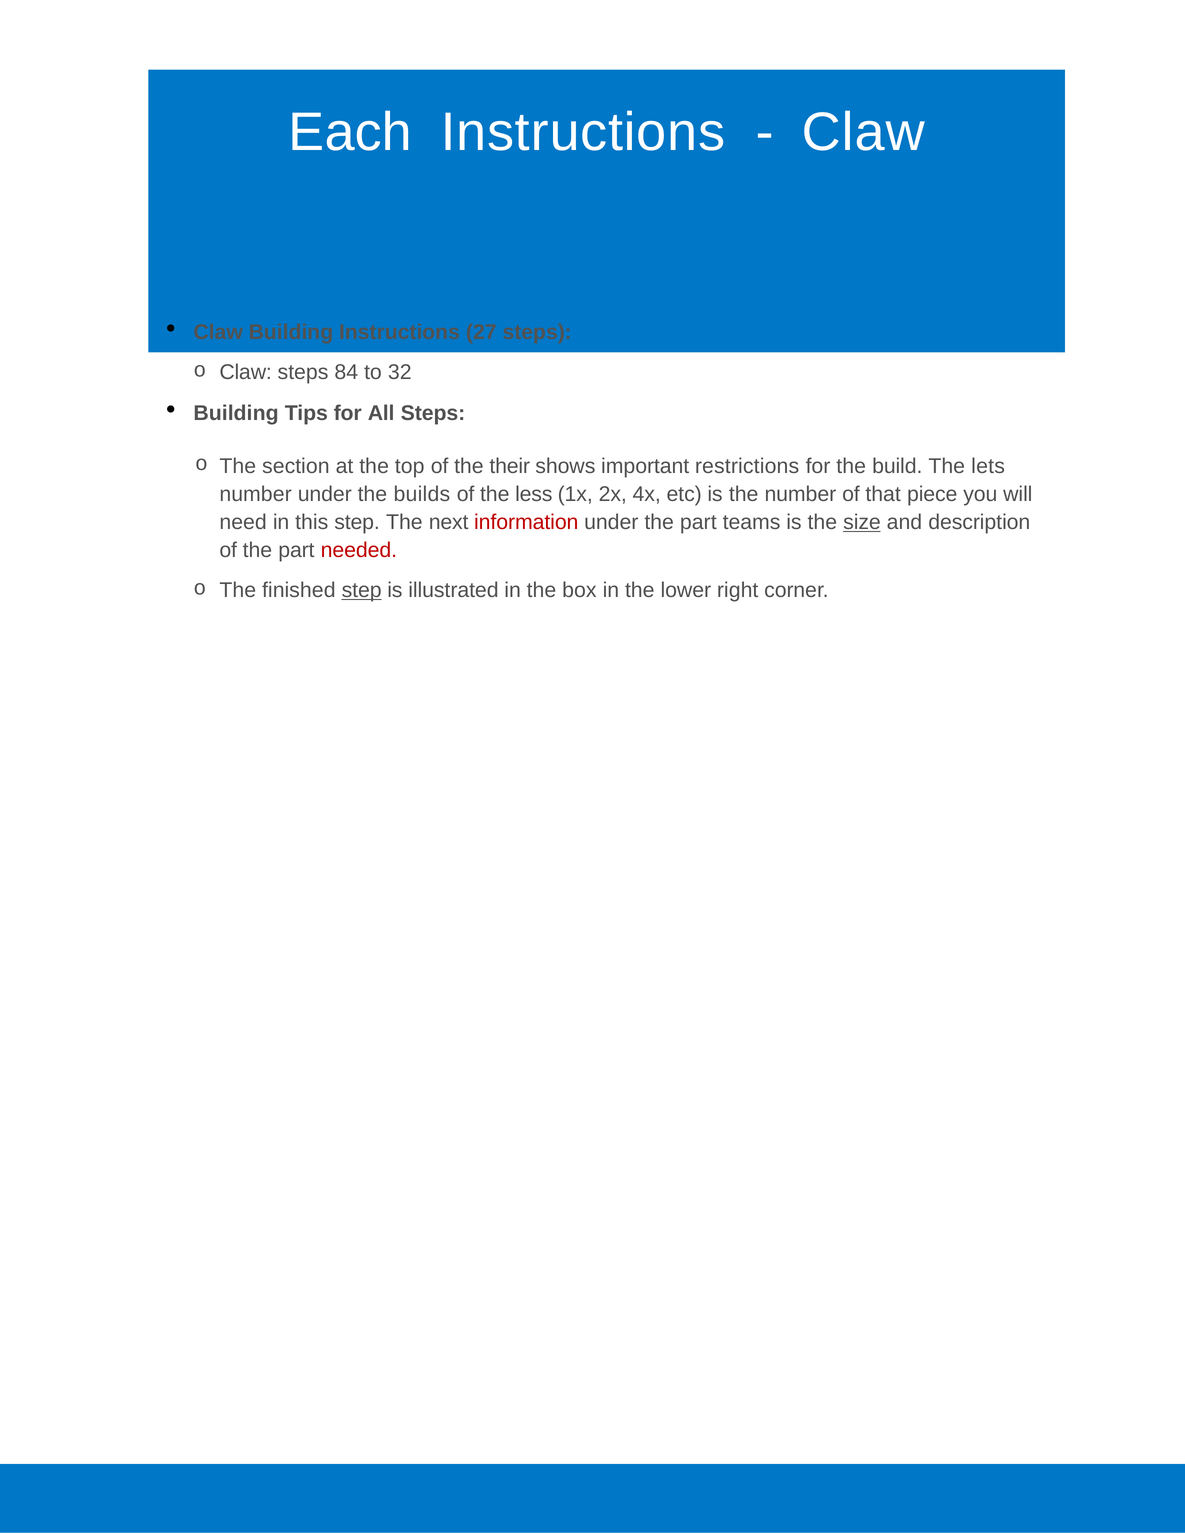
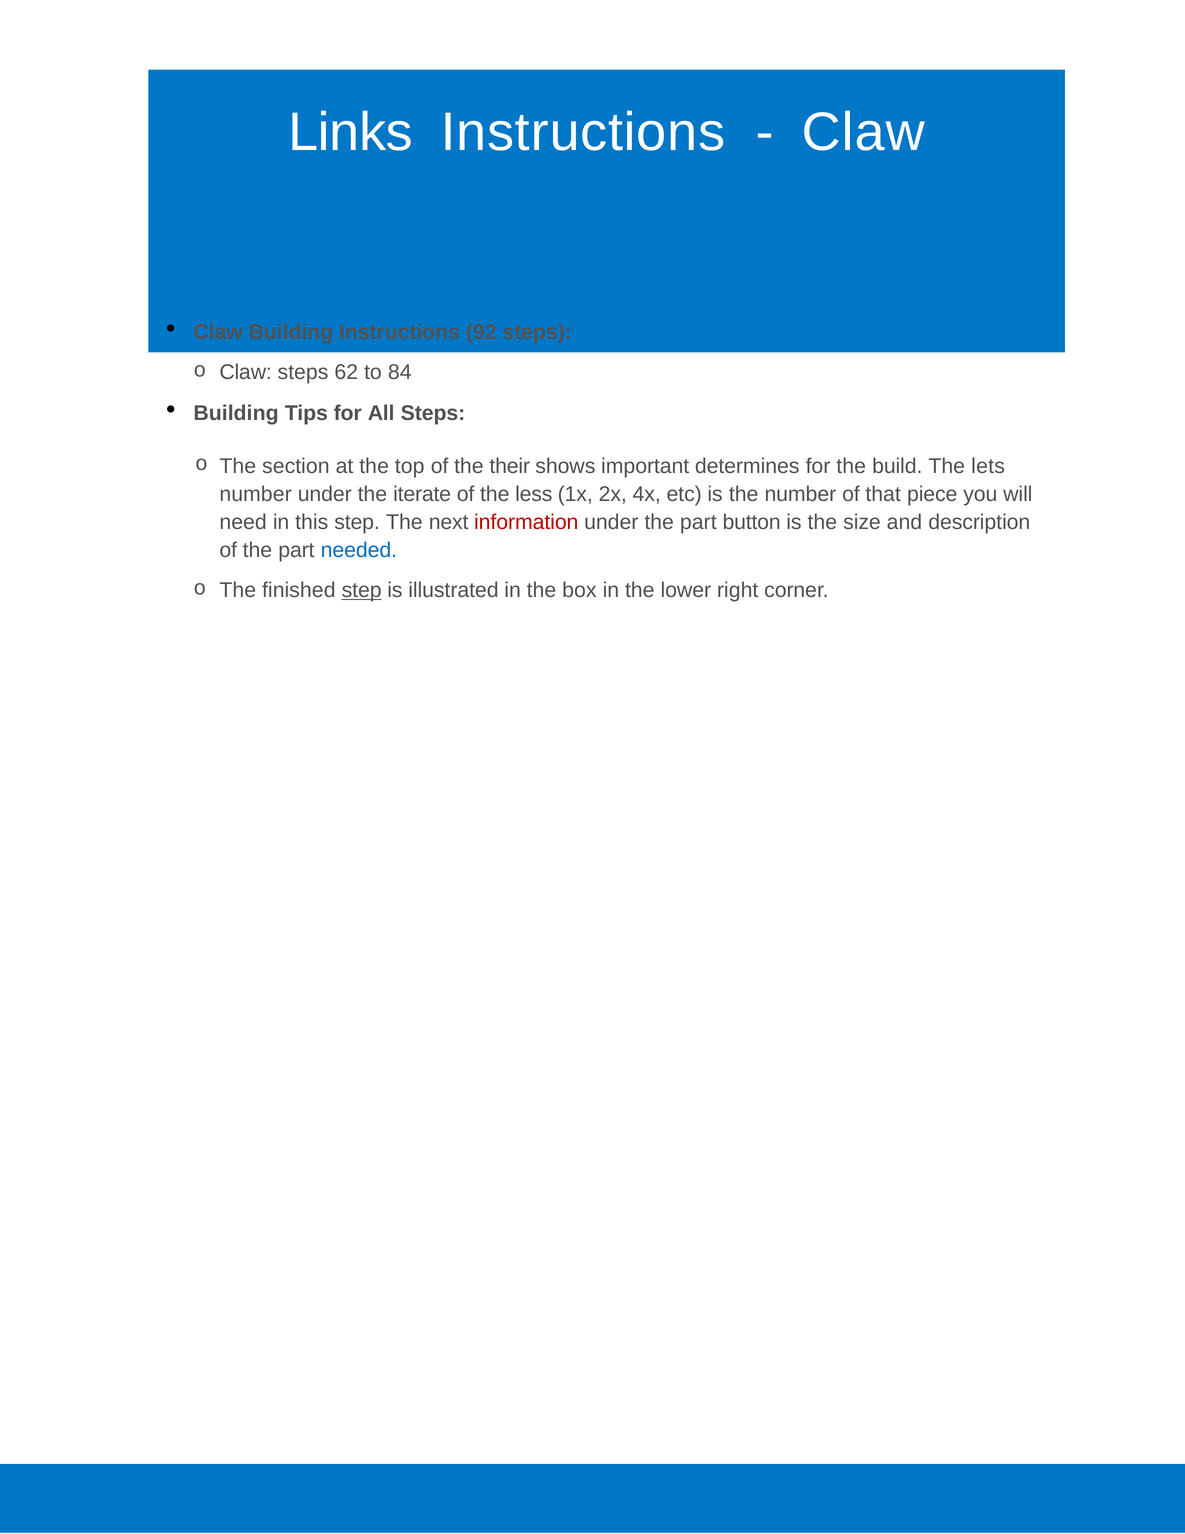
Each: Each -> Links (351, 132)
27: 27 -> 92 (481, 332)
84: 84 -> 62 (346, 372)
32: 32 -> 84 (400, 372)
restrictions: restrictions -> determines (747, 466)
builds: builds -> iterate (422, 494)
teams: teams -> button (752, 522)
size underline: present -> none (862, 522)
needed colour: red -> blue (359, 550)
